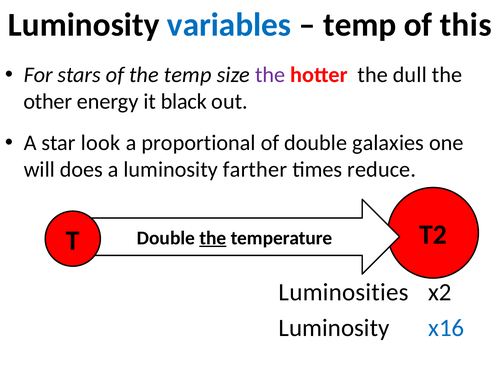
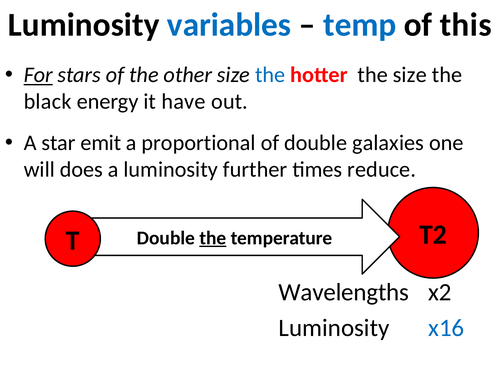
temp colour: black -> blue (360, 25)
For underline: none -> present (38, 75)
the temp: temp -> other (188, 75)
the colour: purple -> blue (270, 75)
the dull: dull -> size (410, 75)
other: other -> black (48, 102)
black: black -> have (184, 102)
look: look -> emit (101, 143)
farther: farther -> further (255, 170)
Luminosities: Luminosities -> Wavelengths (344, 292)
